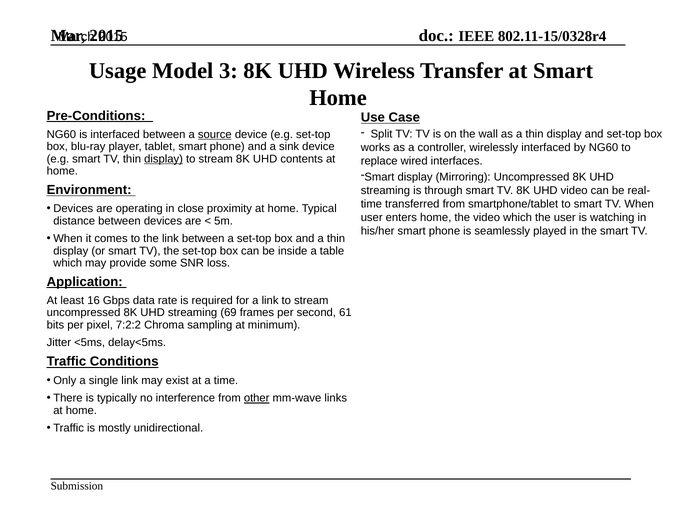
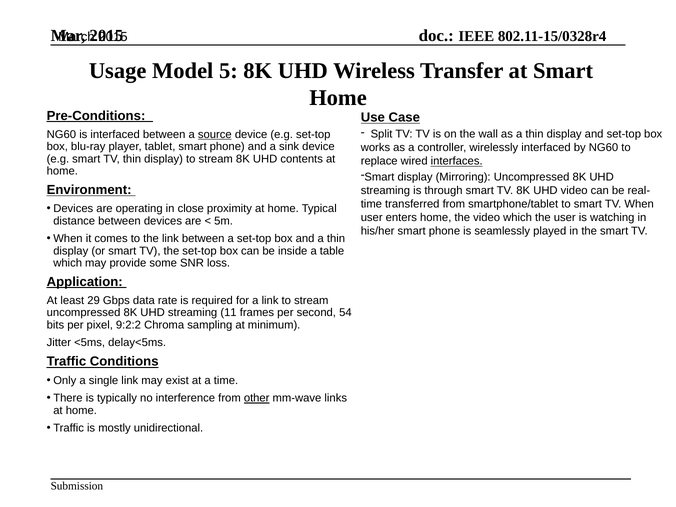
3: 3 -> 5 (228, 71)
display underline: present -> none (164, 159)
interfaces underline: none -> present (457, 161)
16: 16 -> 29 (94, 301)
69: 69 -> 11 (229, 313)
61: 61 -> 54 (345, 313)
7:2:2: 7:2:2 -> 9:2:2 (128, 325)
